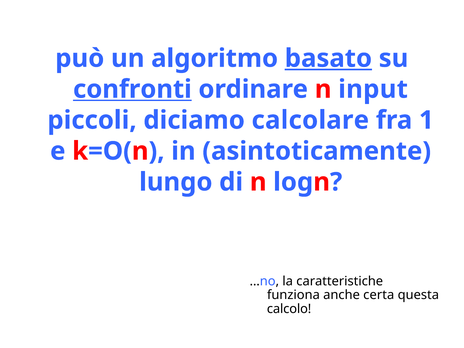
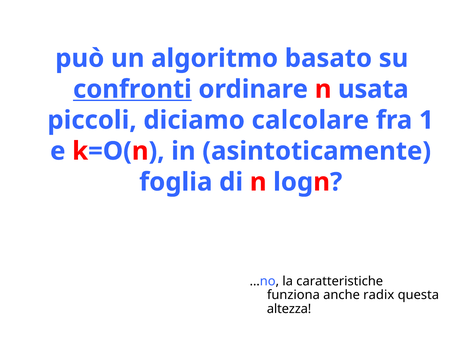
basato underline: present -> none (328, 58)
input: input -> usata (373, 89)
lungo: lungo -> foglia (176, 182)
certa: certa -> radix (379, 295)
calcolo: calcolo -> altezza (289, 309)
